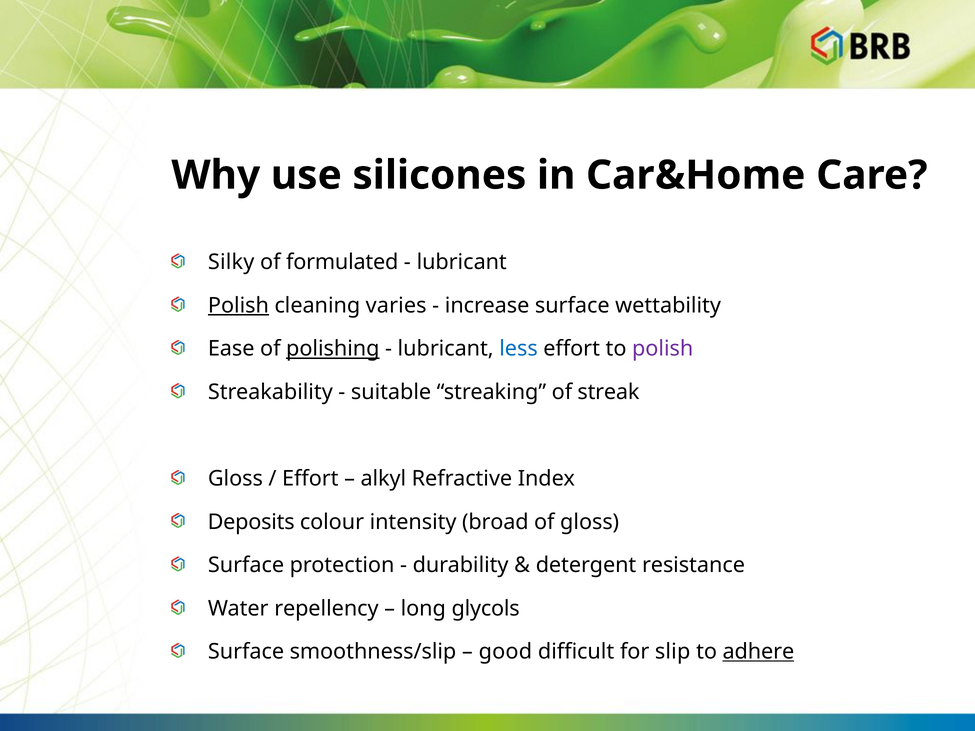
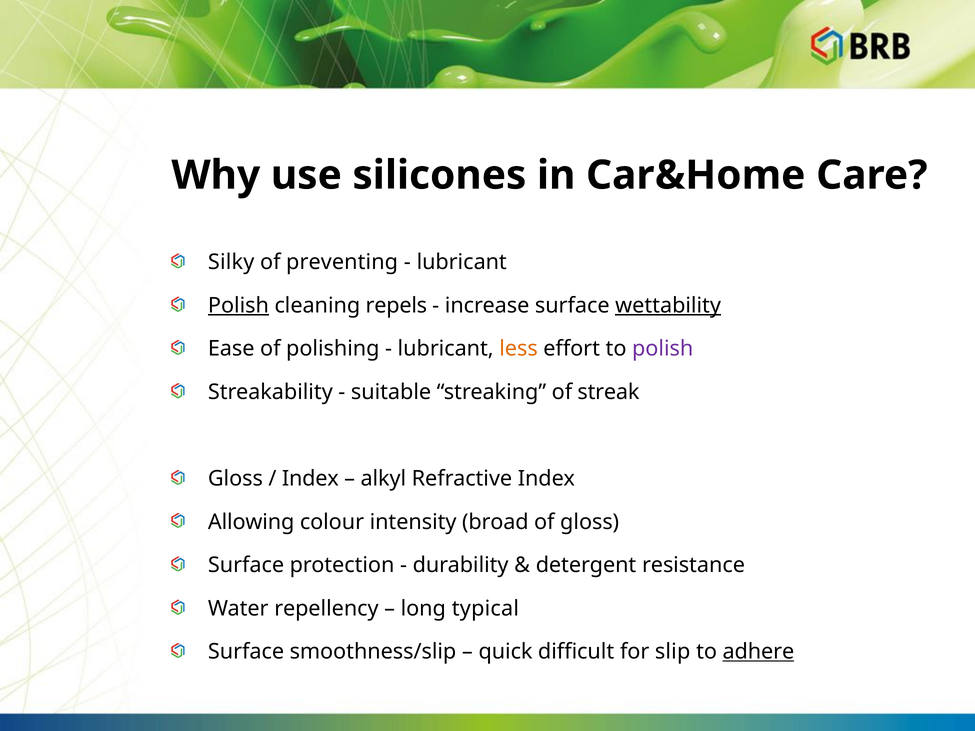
formulated: formulated -> preventing (342, 262)
varies: varies -> repels (396, 306)
wettability underline: none -> present (668, 306)
polishing underline: present -> none (333, 349)
less colour: blue -> orange (519, 349)
Effort: Effort -> Index (310, 479)
Deposits: Deposits -> Allowing (251, 522)
glycols: glycols -> typical (485, 609)
good: good -> quick (506, 652)
